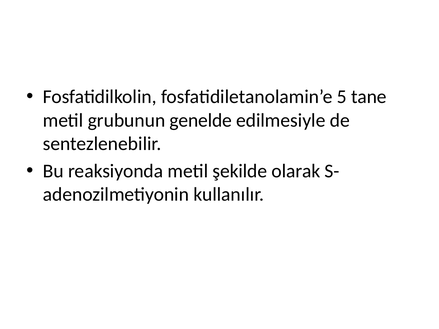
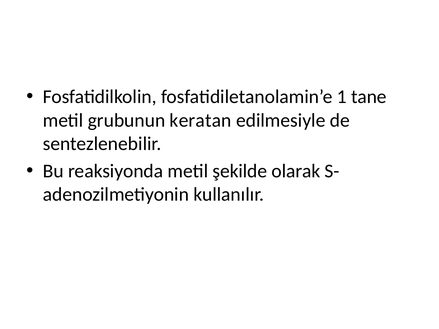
5: 5 -> 1 (342, 97)
genelde: genelde -> keratan (201, 120)
